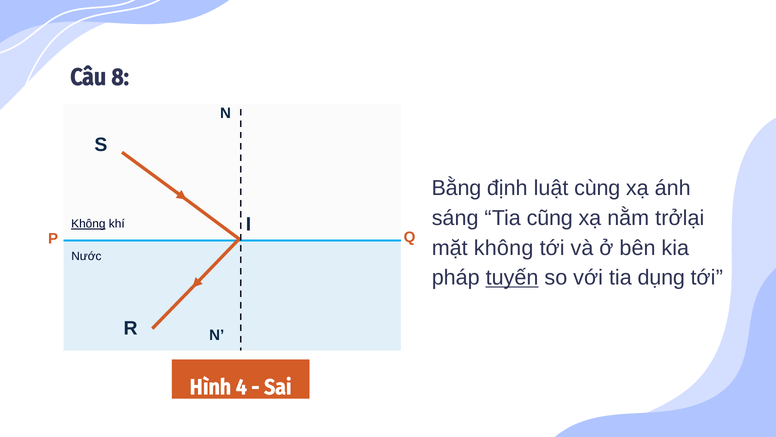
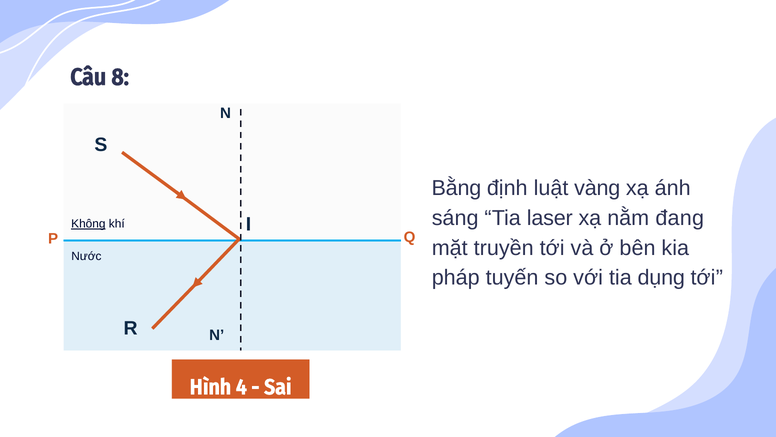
cùng: cùng -> vàng (597, 188)
cũng: cũng -> laser (550, 218)
trởlại: trởlại -> đang (680, 218)
mặt không: không -> truyền (504, 248)
tuyến underline: present -> none (512, 277)
